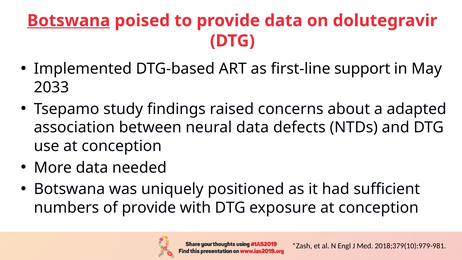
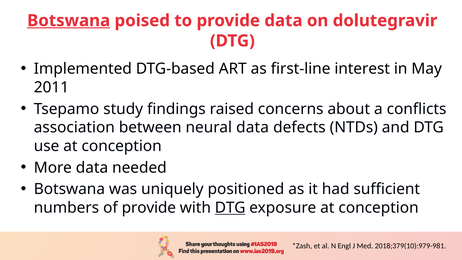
support: support -> interest (362, 69)
2033: 2033 -> 2011 (51, 87)
adapted: adapted -> conflicts (417, 109)
DTG underline: none -> present (230, 208)
